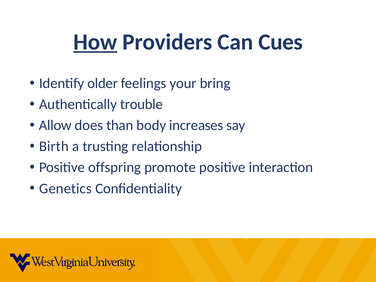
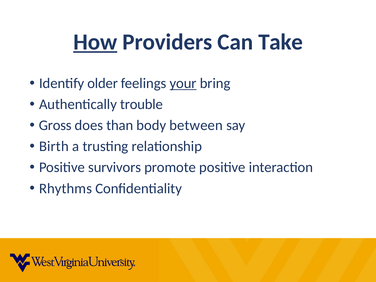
Cues: Cues -> Take (281, 42)
your underline: none -> present (183, 83)
Allow: Allow -> Gross (55, 125)
increases: increases -> between (196, 125)
offspring: offspring -> survivors (115, 167)
Genetics: Genetics -> Rhythms (65, 188)
